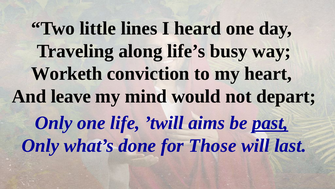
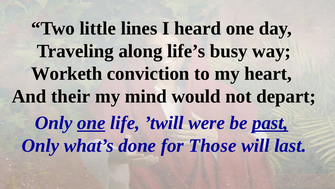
leave: leave -> their (71, 96)
one underline: none -> present (91, 123)
aims: aims -> were (207, 123)
